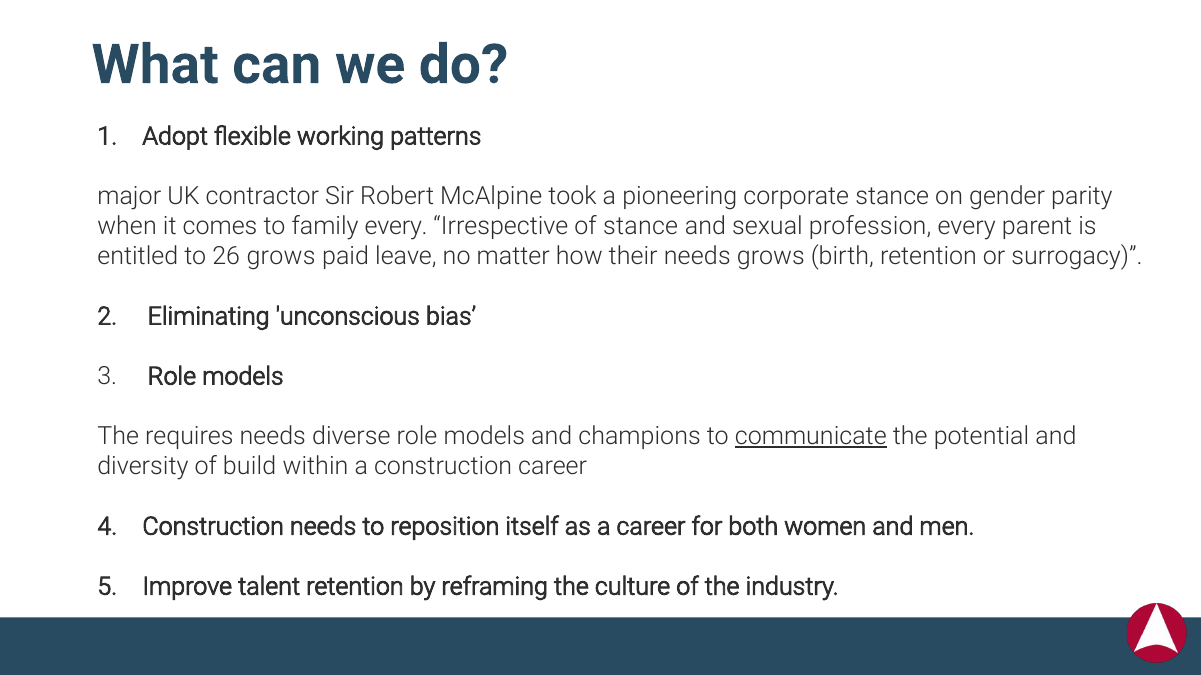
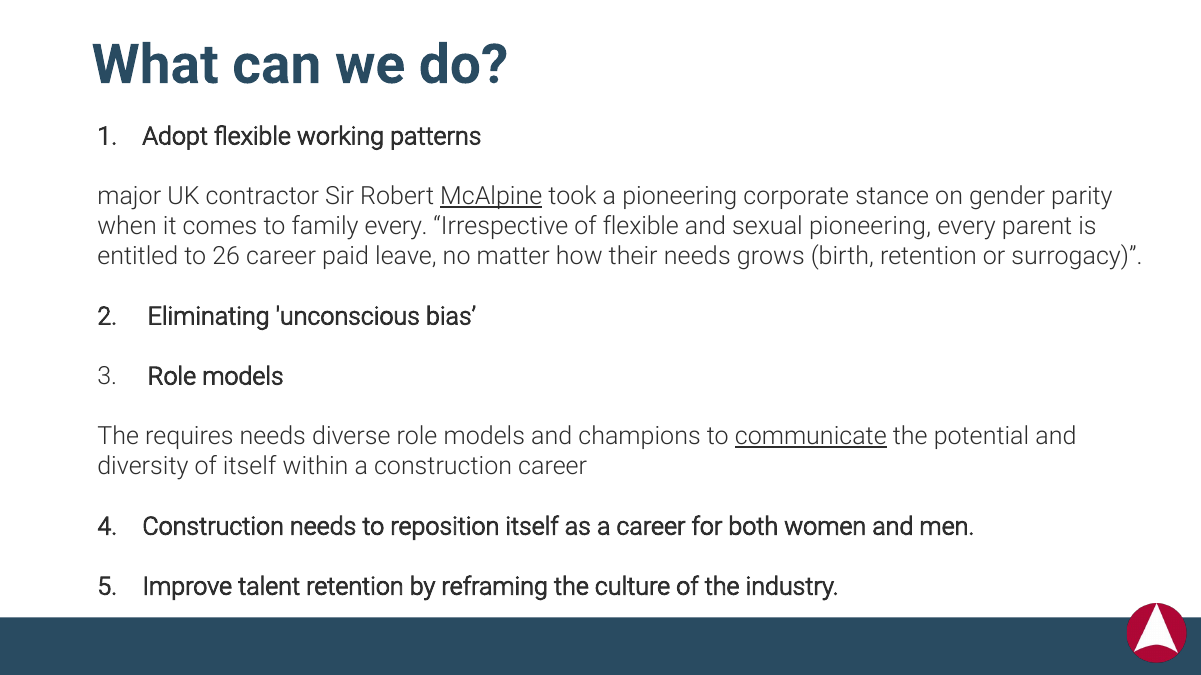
McAlpine underline: none -> present (491, 196)
of stance: stance -> flexible (641, 226)
sexual profession: profession -> pioneering (870, 226)
26 grows: grows -> career (281, 256)
of build: build -> itself (250, 467)
